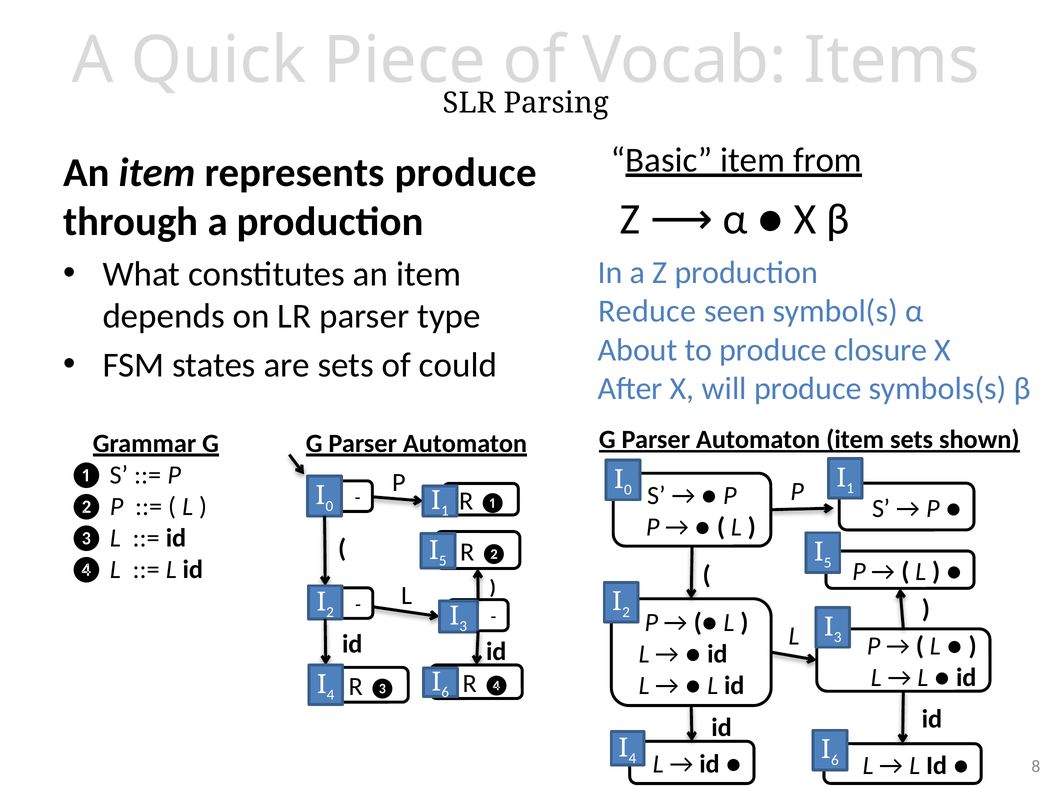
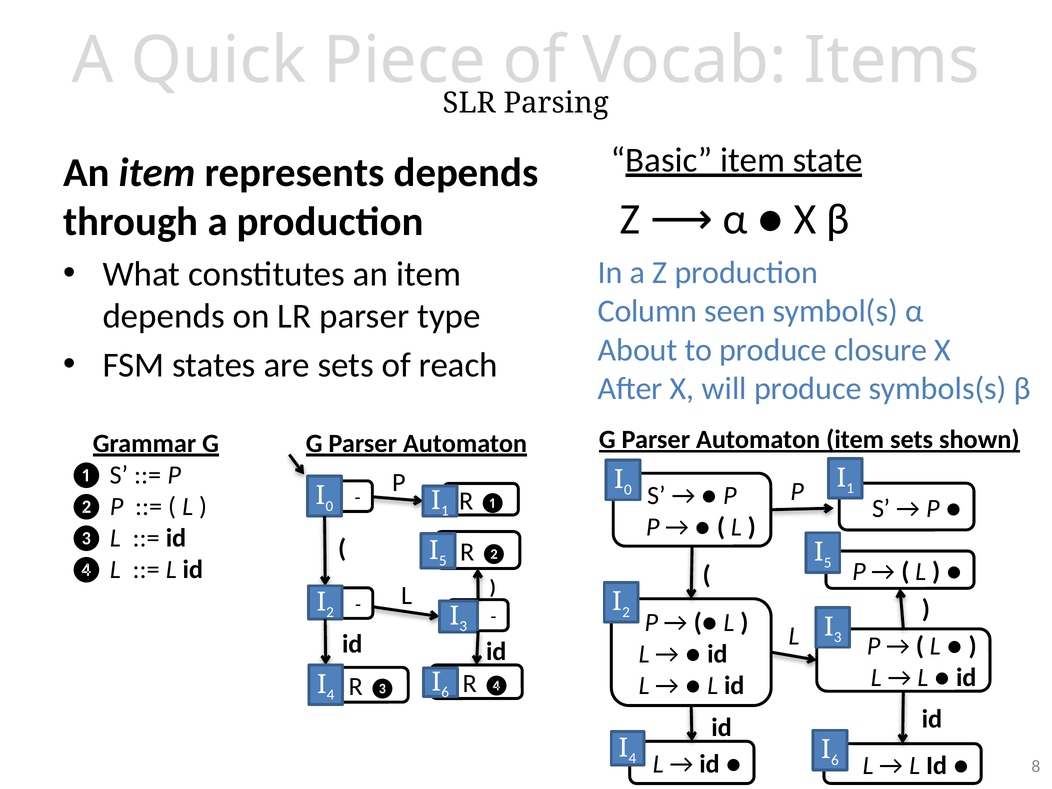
from: from -> state (828, 160)
represents produce: produce -> depends (466, 173)
Reduce: Reduce -> Column (647, 311)
could: could -> reach (458, 365)
